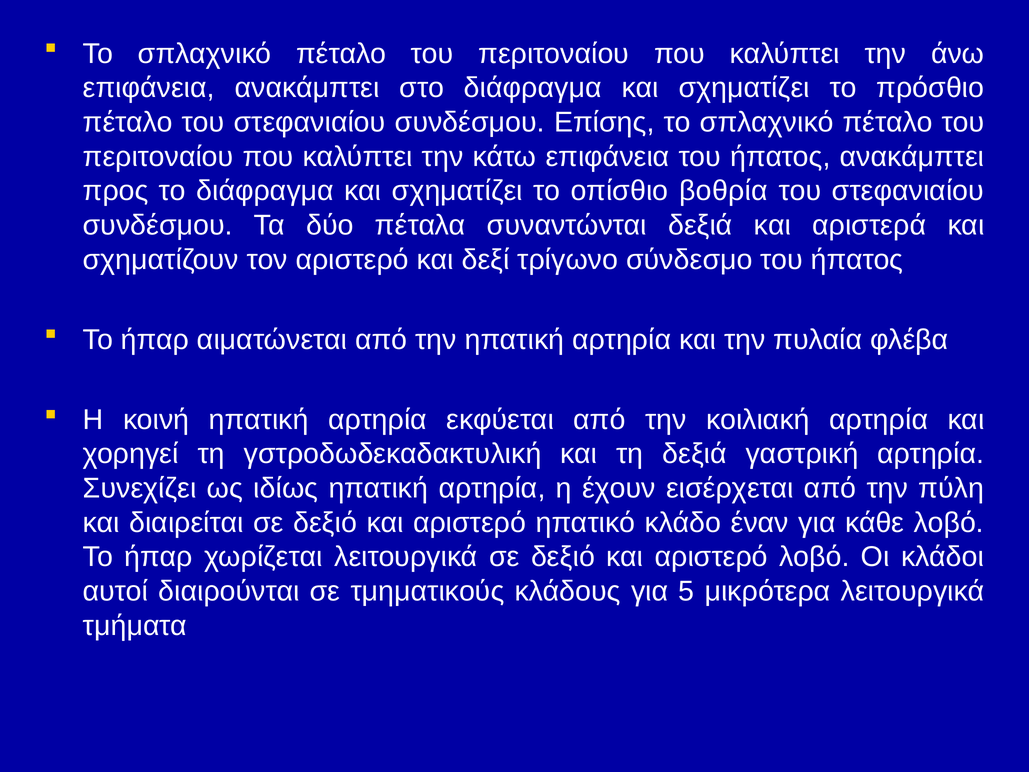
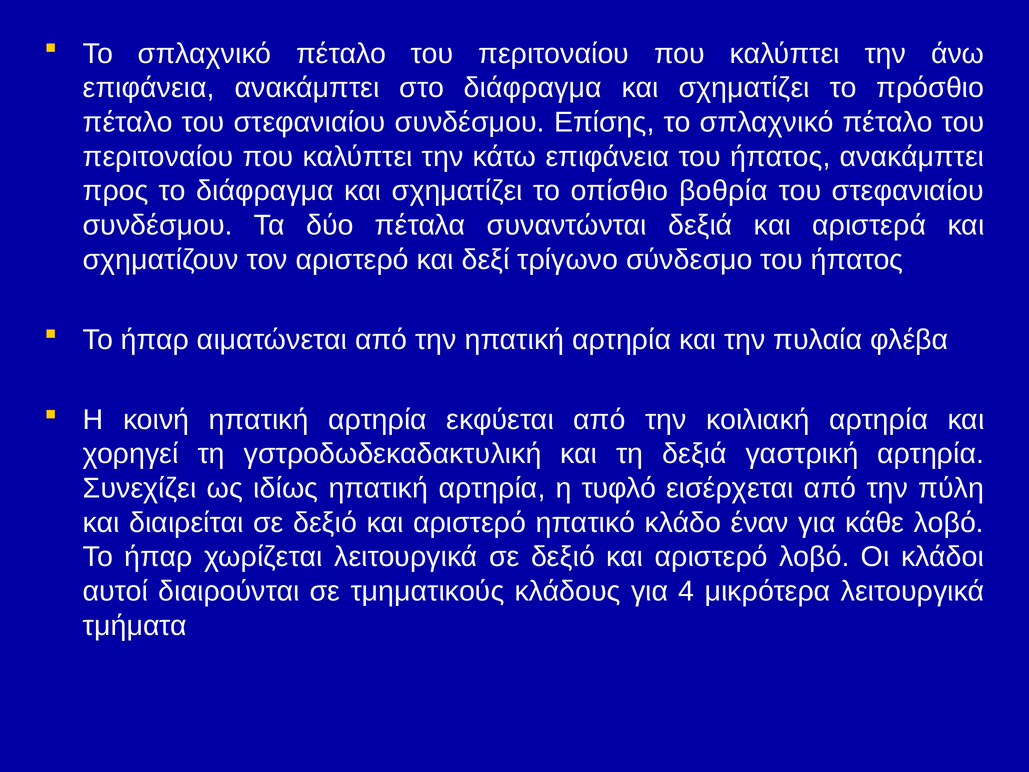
έχουν: έχουν -> τυφλό (619, 488)
5: 5 -> 4 (686, 591)
